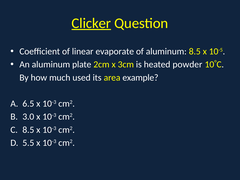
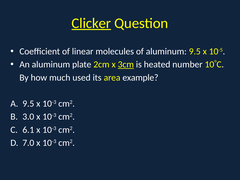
evaporate: evaporate -> molecules (115, 51)
aluminum 8.5: 8.5 -> 9.5 (195, 51)
3cm underline: none -> present (126, 64)
powder: powder -> number (187, 64)
6.5: 6.5 -> 9.5 (28, 104)
8.5: 8.5 -> 6.1 (28, 130)
5.5: 5.5 -> 7.0 (28, 143)
